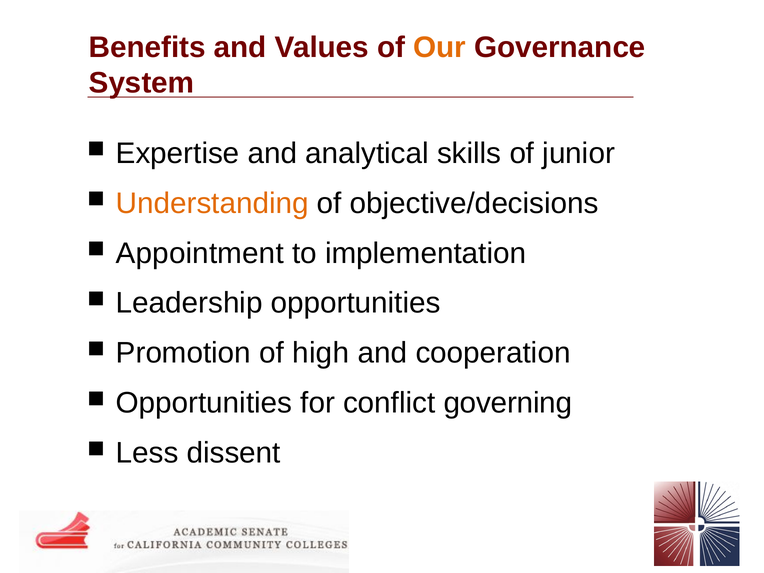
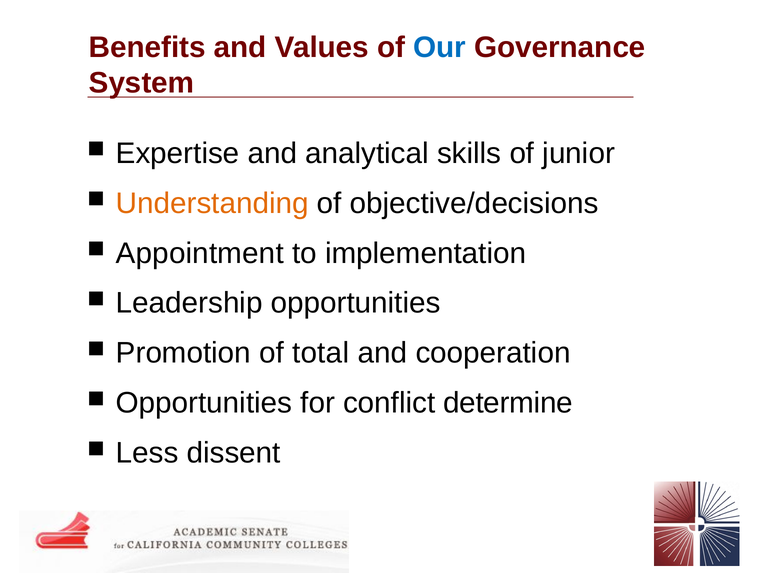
Our colour: orange -> blue (440, 47)
high: high -> total (321, 353)
governing: governing -> determine (508, 403)
